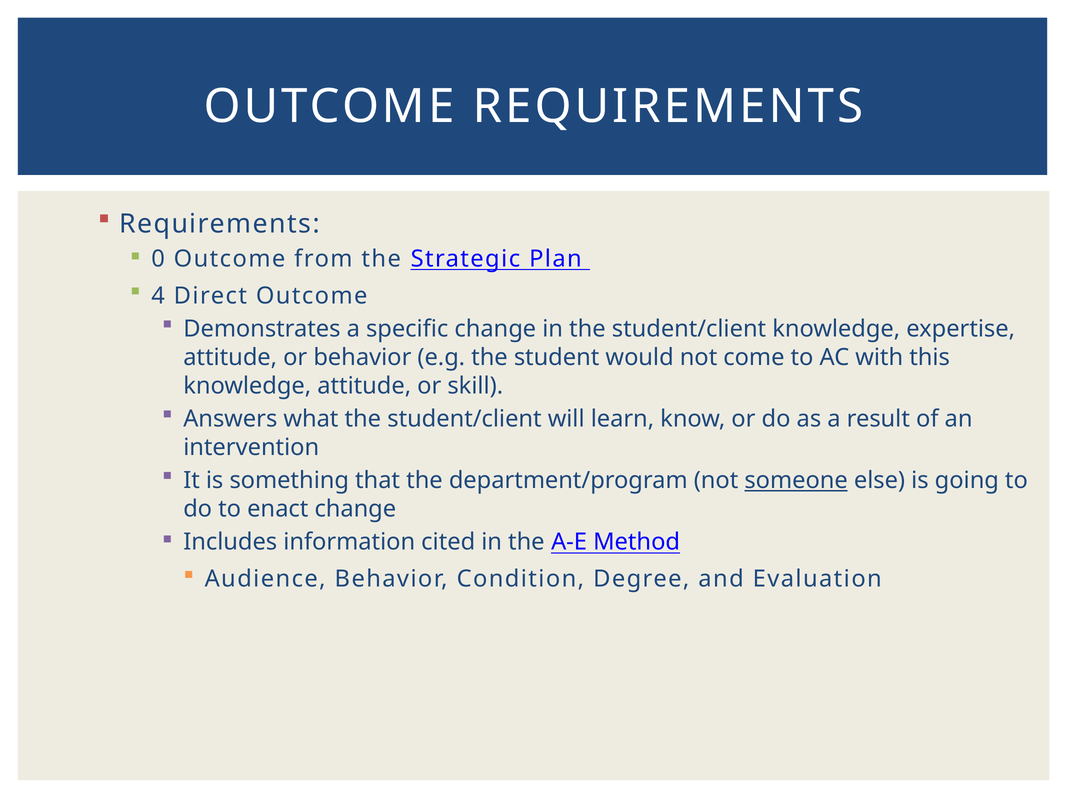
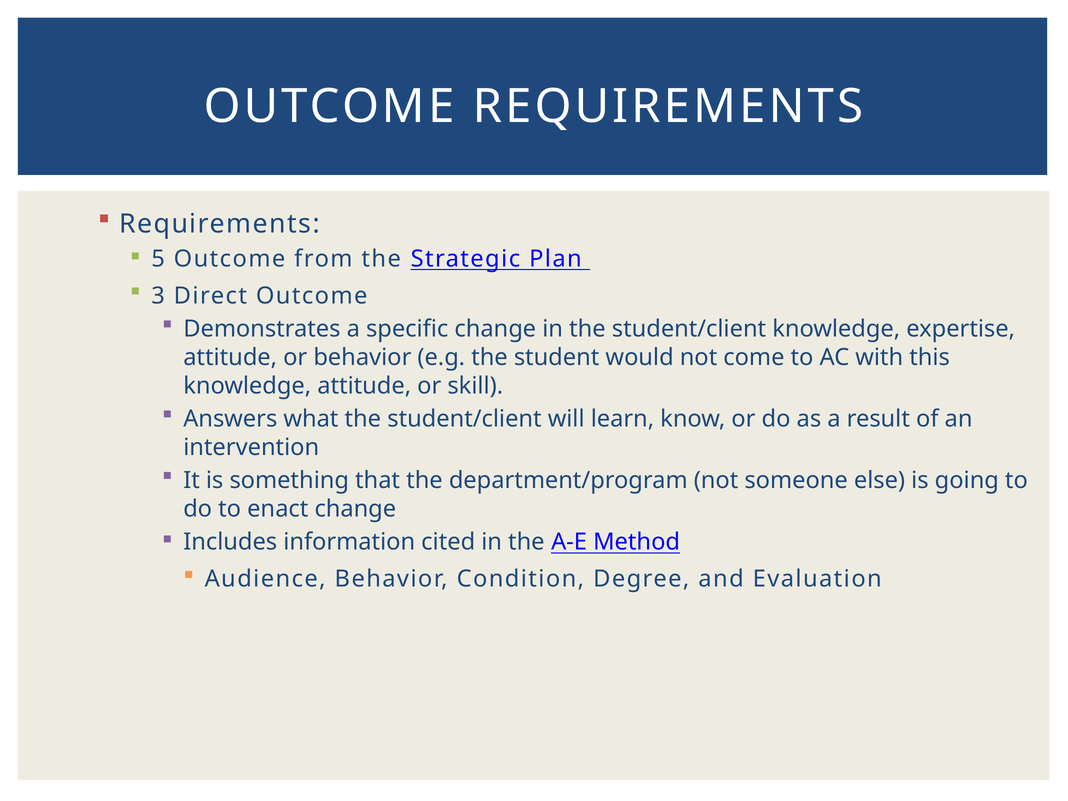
0: 0 -> 5 (158, 259)
4: 4 -> 3 (158, 296)
someone underline: present -> none (796, 481)
